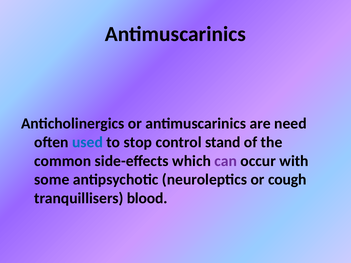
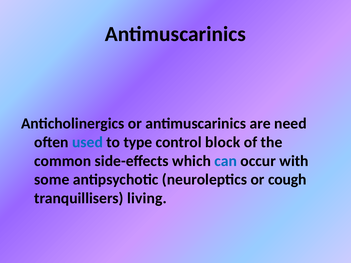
stop: stop -> type (138, 142)
stand: stand -> block (223, 142)
can colour: purple -> blue (226, 161)
blood: blood -> living (147, 198)
